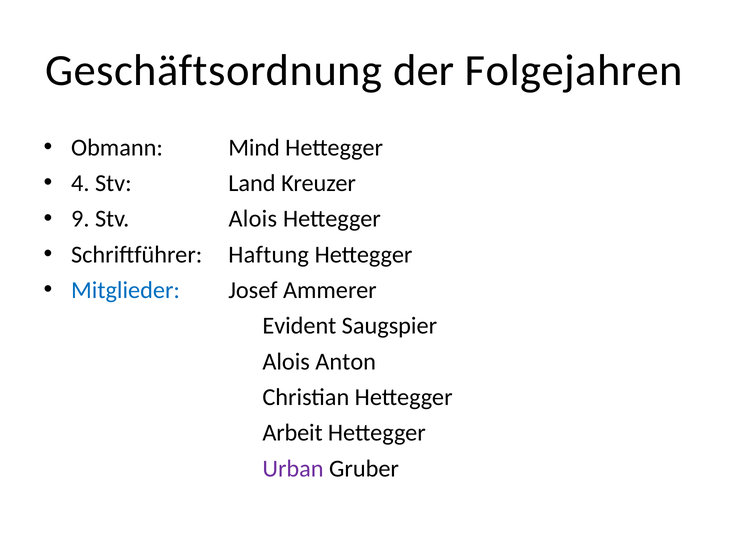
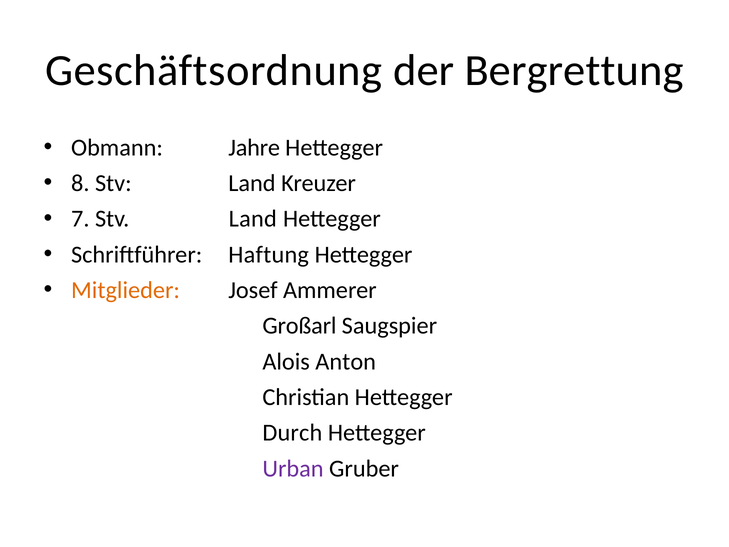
Folgejahren: Folgejahren -> Bergrettung (574, 71)
Mind: Mind -> Jahre (254, 148)
4: 4 -> 8 (80, 183)
9: 9 -> 7 (80, 219)
Alois: Alois -> Land (253, 219)
Mitglieder colour: blue -> orange (126, 290)
Evident: Evident -> Großarl (299, 326)
Arbeit: Arbeit -> Durch (292, 433)
